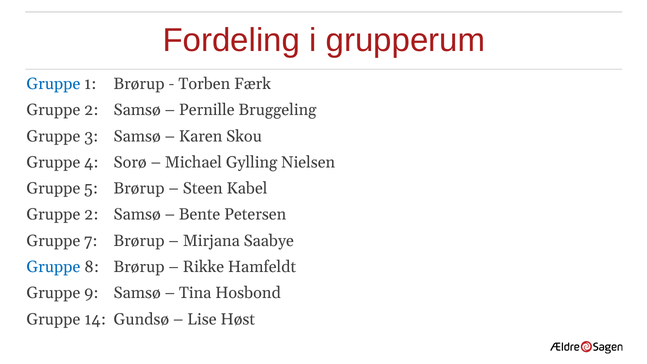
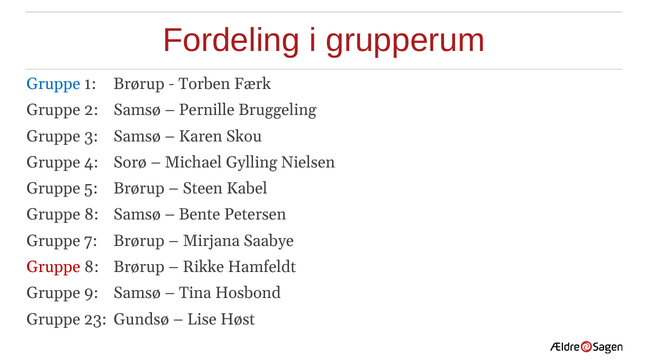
2: 2 -> 8 (91, 215)
Gruppe colour: blue -> red (53, 267)
14: 14 -> 23 (95, 319)
